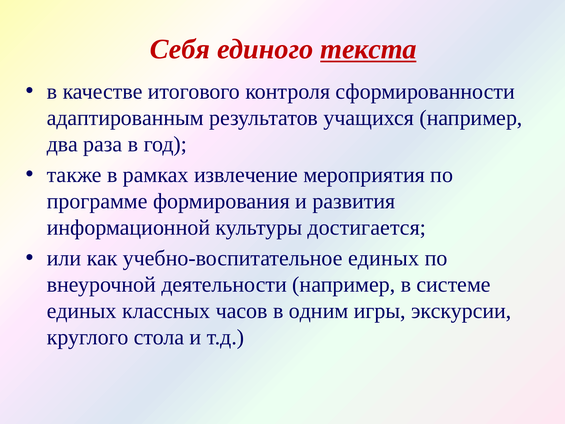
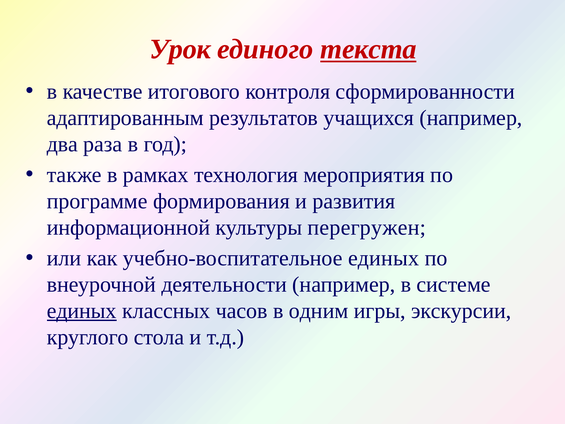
Себя: Себя -> Урок (180, 49)
извлечение: извлечение -> технология (246, 175)
достигается: достигается -> перегружен (367, 227)
единых underline: none -> present (82, 311)
